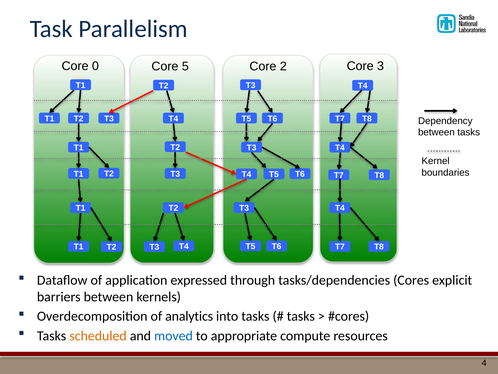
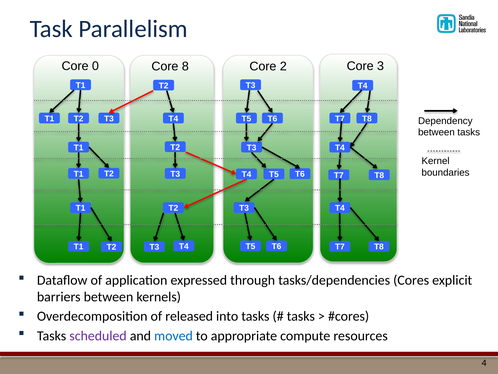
5: 5 -> 8 (185, 66)
analytics: analytics -> released (189, 316)
scheduled colour: orange -> purple (98, 335)
